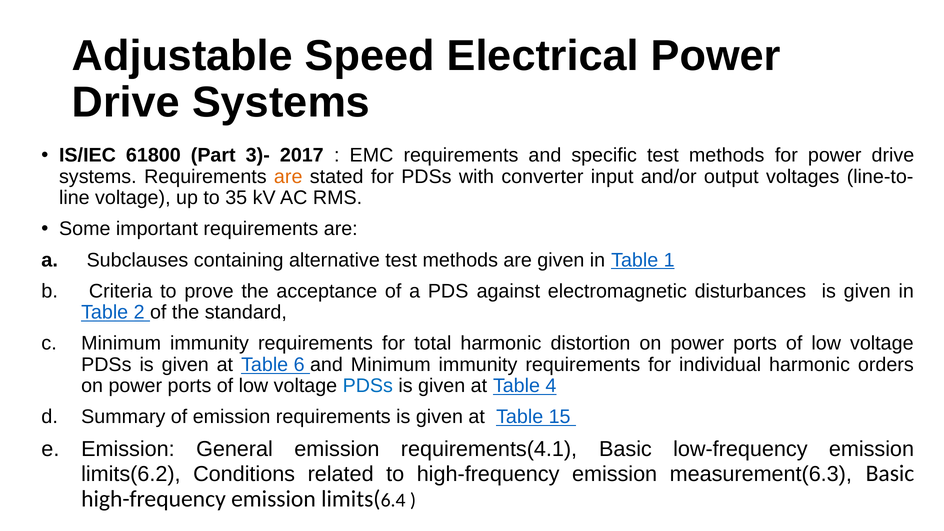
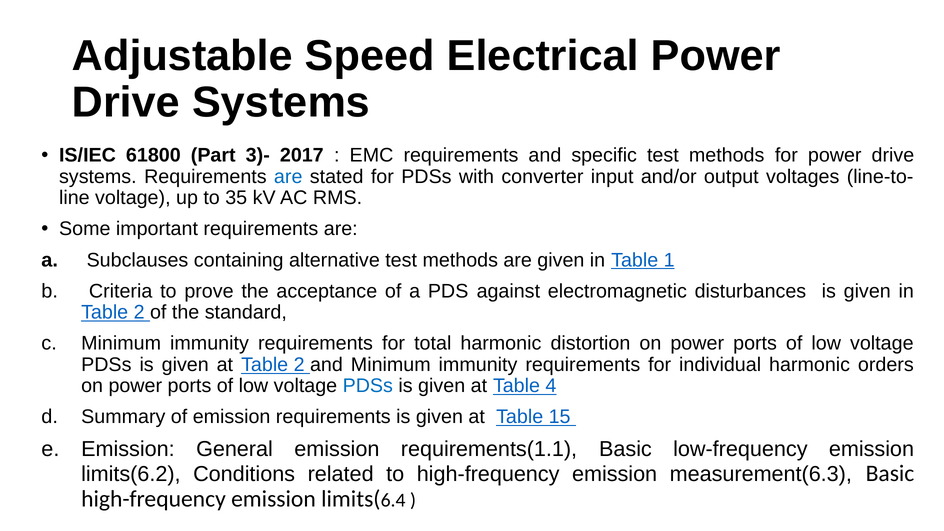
are colour: orange -> blue (288, 177)
at Table 6: 6 -> 2 (299, 365)
requirements(4.1: requirements(4.1 -> requirements(1.1 (489, 449)
